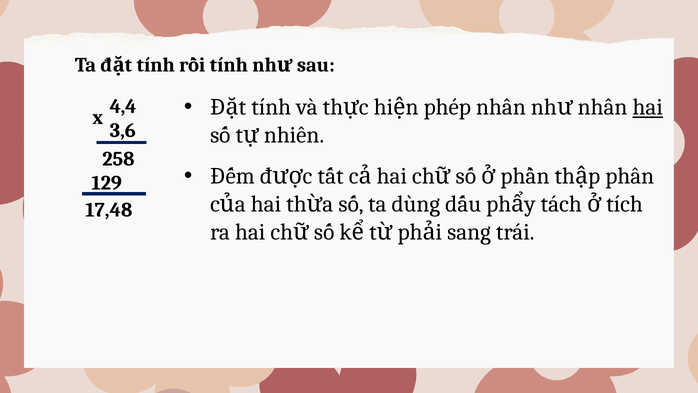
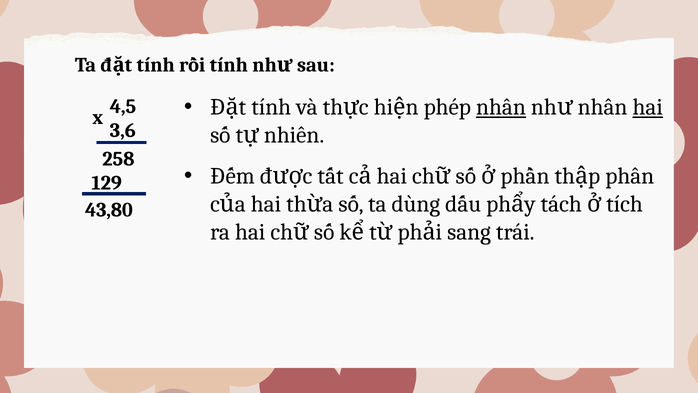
nhân underline: none -> present (501, 107)
4,4: 4,4 -> 4,5 (123, 106)
17,48: 17,48 -> 43,80 (109, 210)
